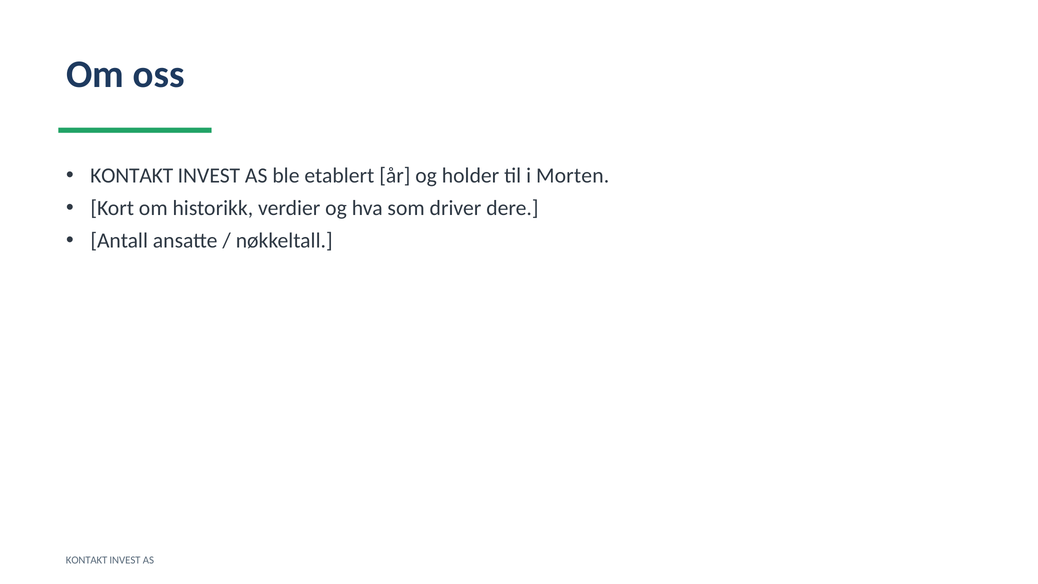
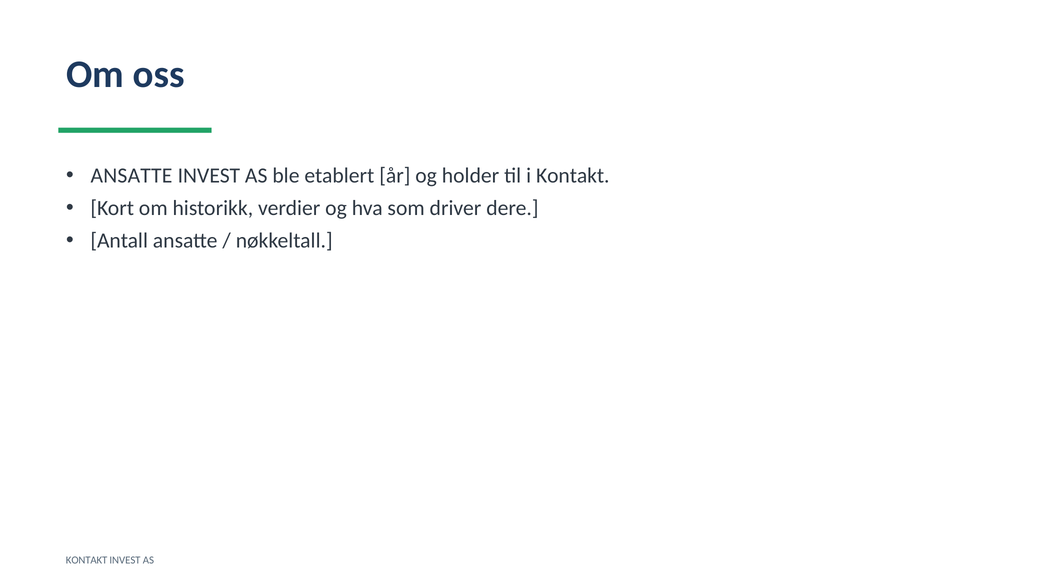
KONTAKT: KONTAKT -> ANSATTE (131, 176)
i Morten: Morten -> Kontakt (573, 176)
